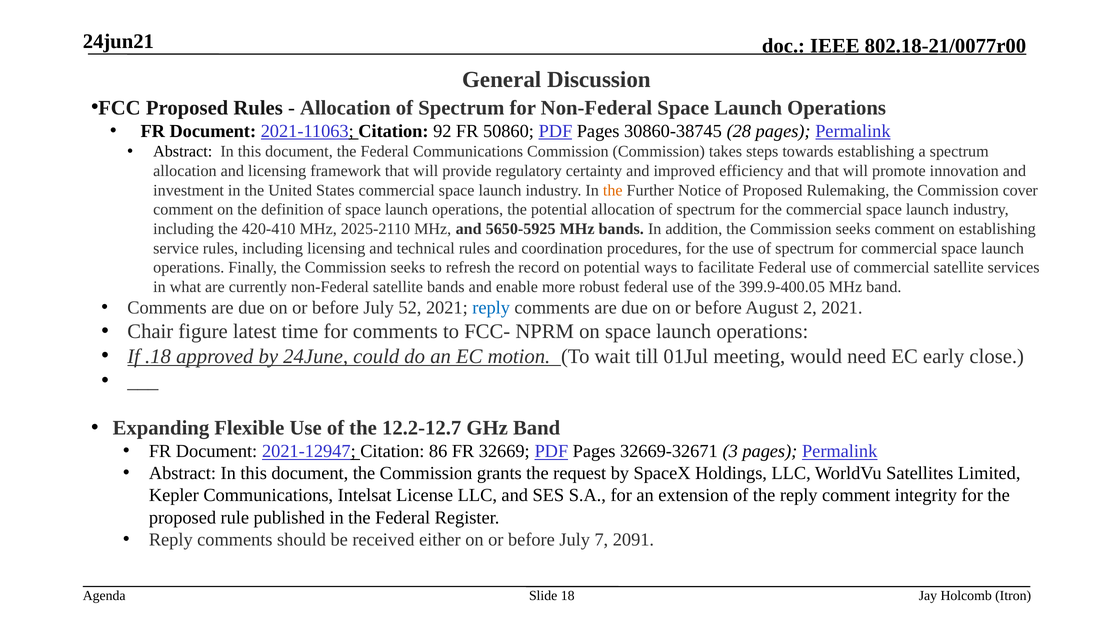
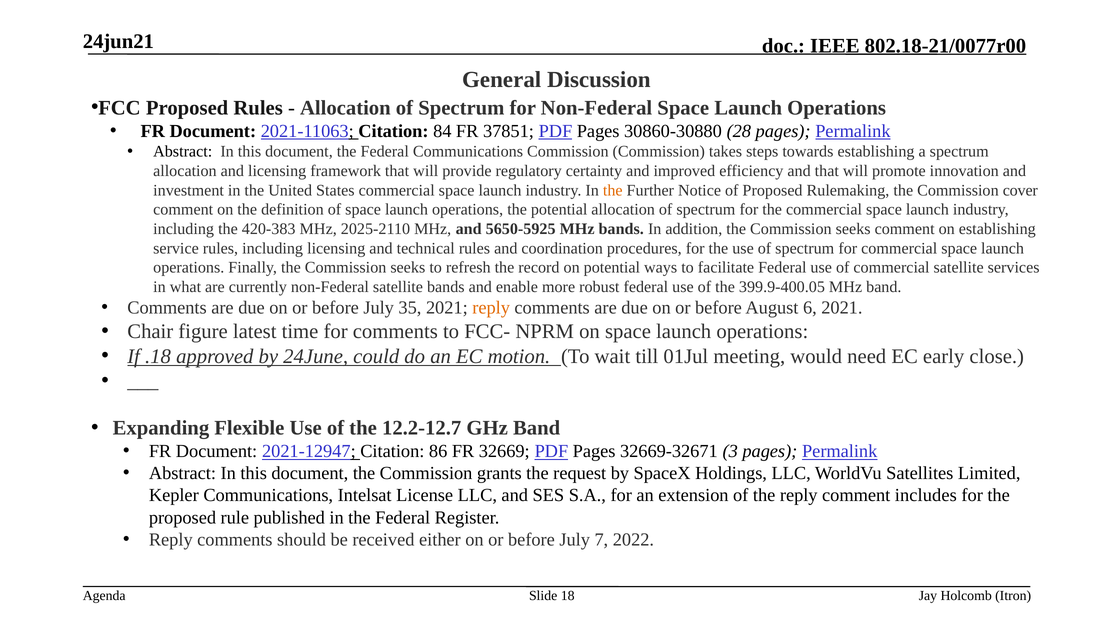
92: 92 -> 84 (442, 131)
50860: 50860 -> 37851 (508, 131)
30860-38745: 30860-38745 -> 30860-30880 (673, 131)
420-410: 420-410 -> 420-383 (269, 229)
52: 52 -> 35 (410, 308)
reply colour: blue -> orange (491, 308)
2: 2 -> 6 (810, 308)
integrity: integrity -> includes (926, 495)
2091: 2091 -> 2022 (633, 540)
